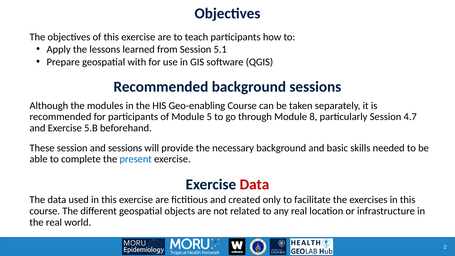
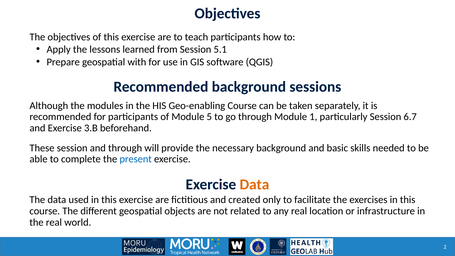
8: 8 -> 1 (313, 117)
4.7: 4.7 -> 6.7 (410, 117)
5.B: 5.B -> 3.B (91, 128)
and sessions: sessions -> through (125, 148)
Data colour: red -> orange (254, 184)
